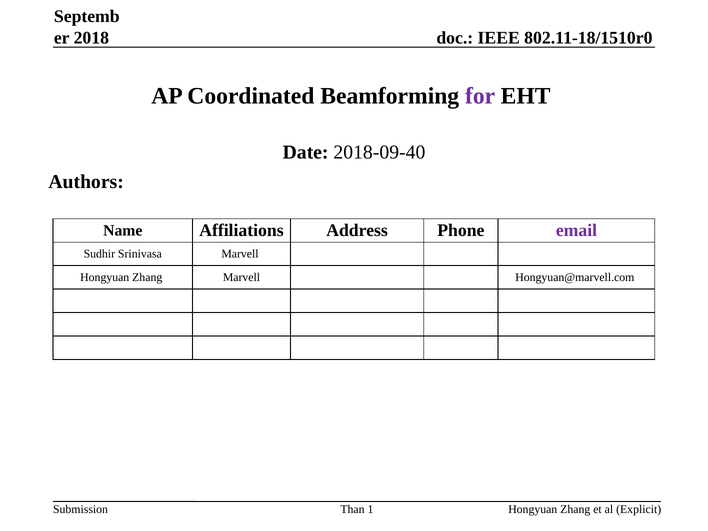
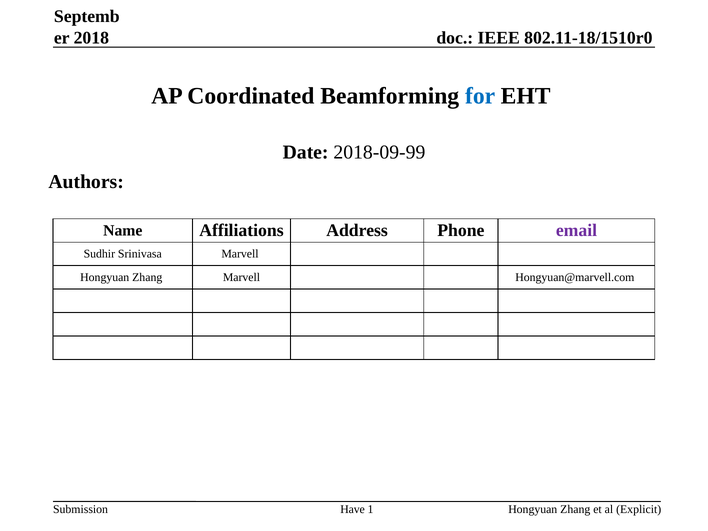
for colour: purple -> blue (480, 96)
2018-09-40: 2018-09-40 -> 2018-09-99 (379, 152)
Than: Than -> Have (353, 509)
